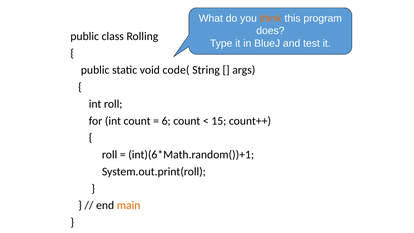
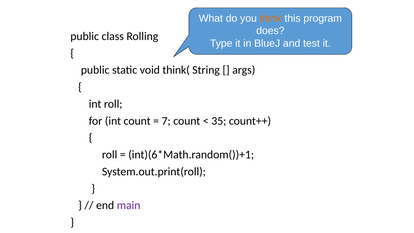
code(: code( -> think( (176, 70)
6: 6 -> 7 (166, 121)
15: 15 -> 35 (219, 121)
main colour: orange -> purple (129, 205)
